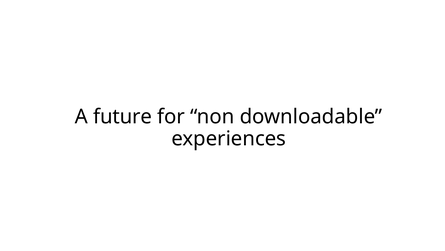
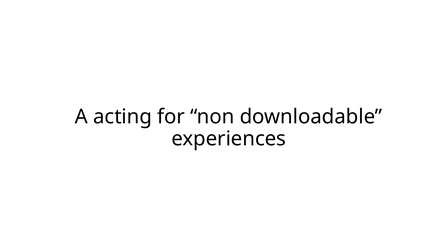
future: future -> acting (123, 116)
